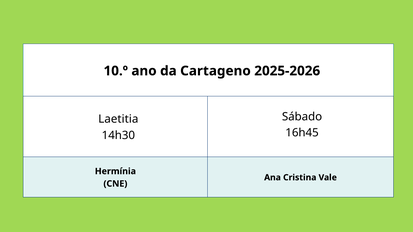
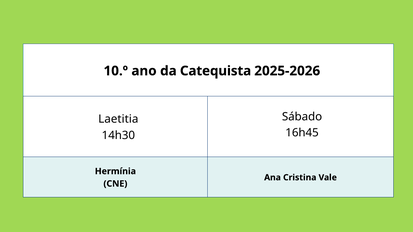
Cartageno: Cartageno -> Catequista (216, 71)
